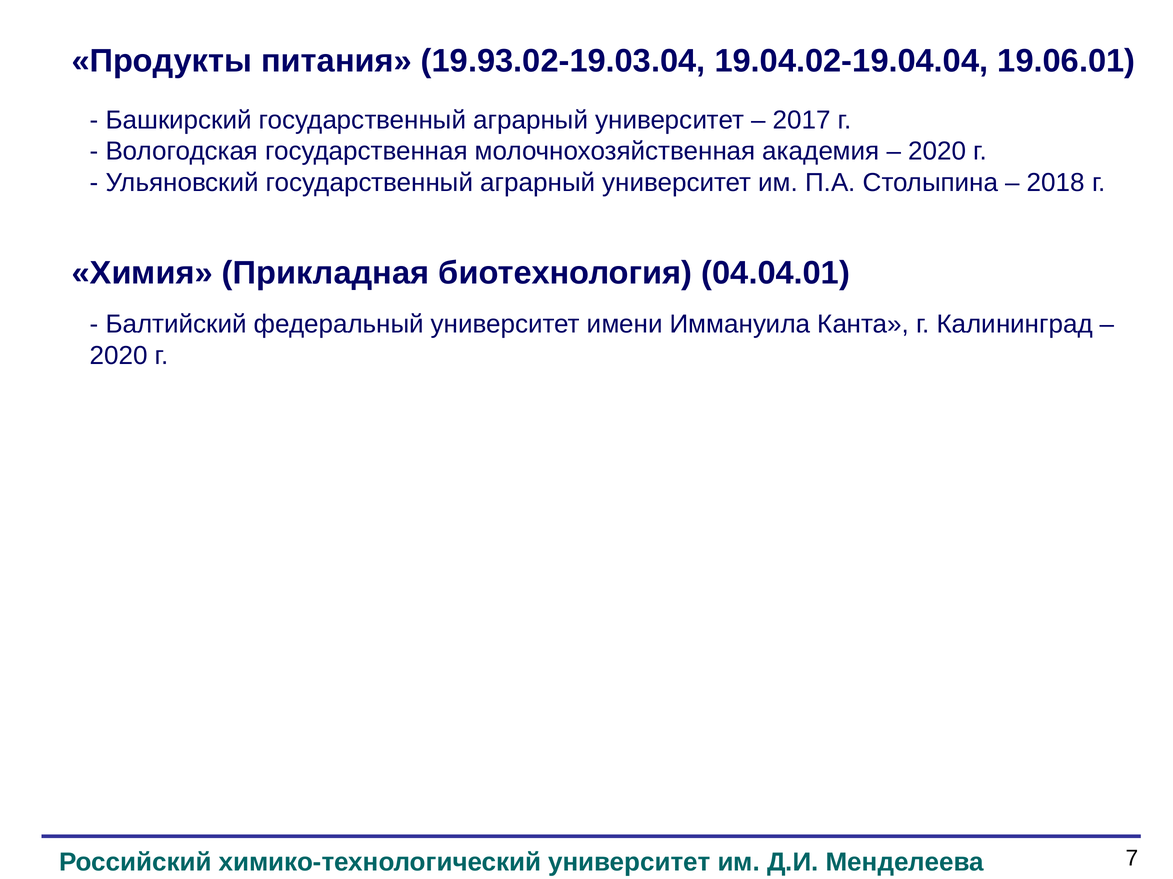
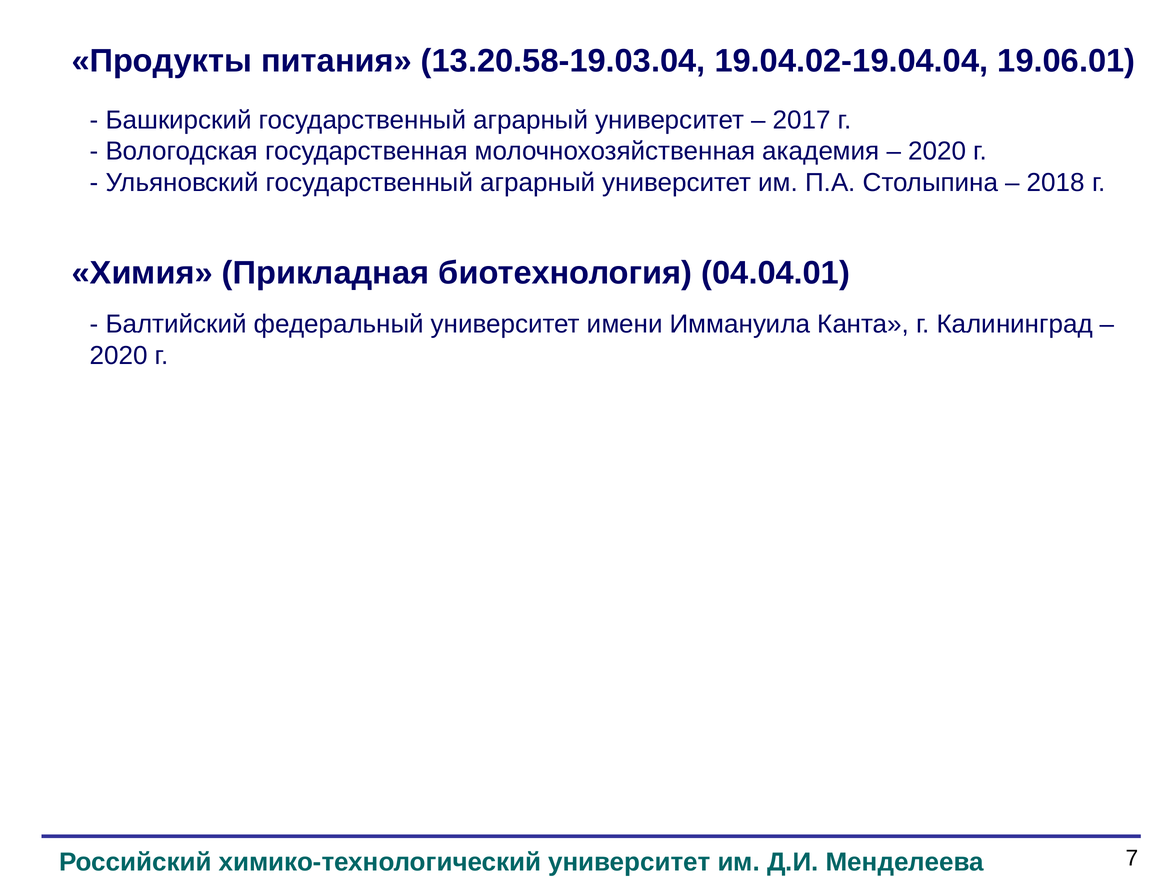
19.93.02-19.03.04: 19.93.02-19.03.04 -> 13.20.58-19.03.04 (563, 61)
